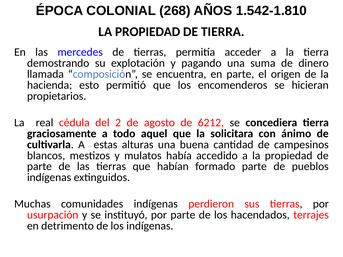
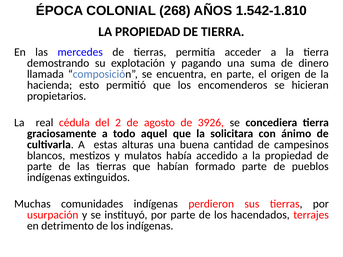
6212: 6212 -> 3926 (211, 123)
